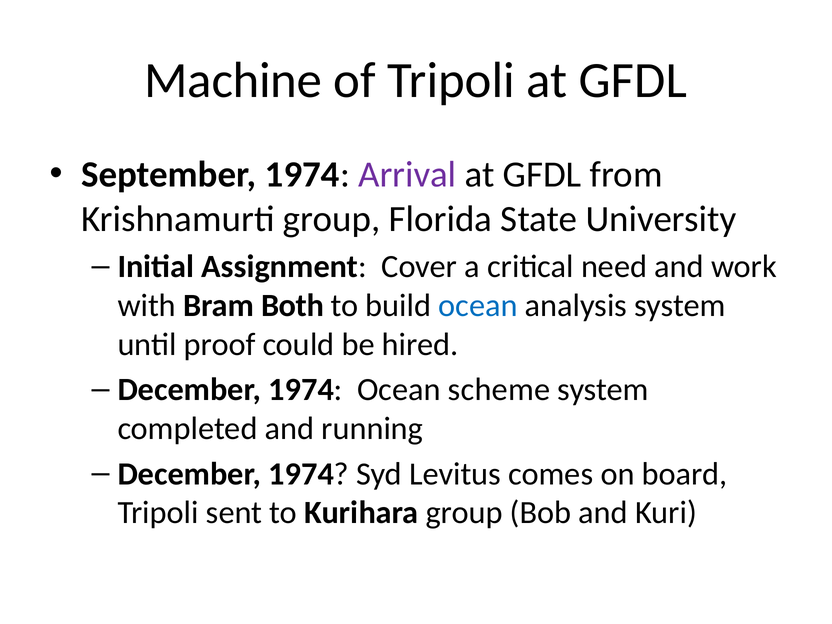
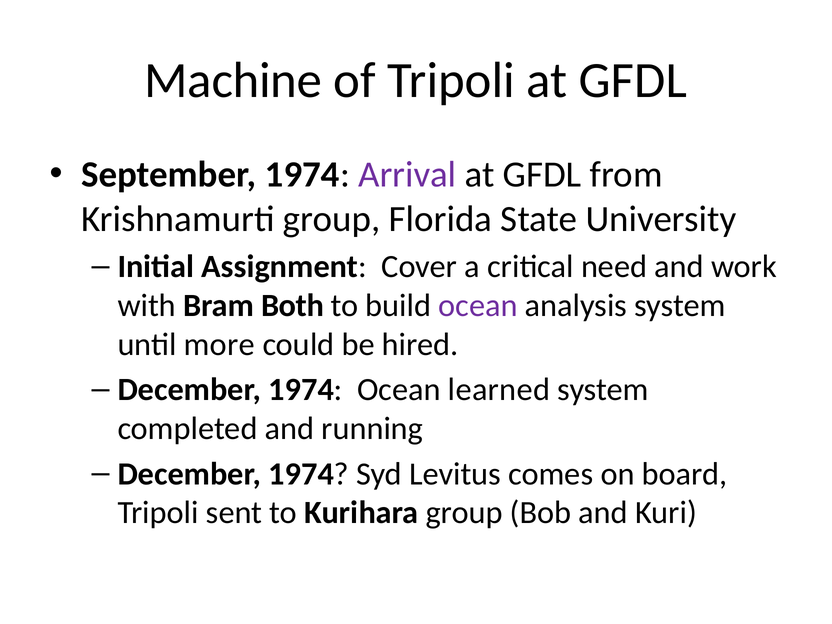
ocean colour: blue -> purple (478, 306)
proof: proof -> more (219, 344)
scheme: scheme -> learned (499, 390)
